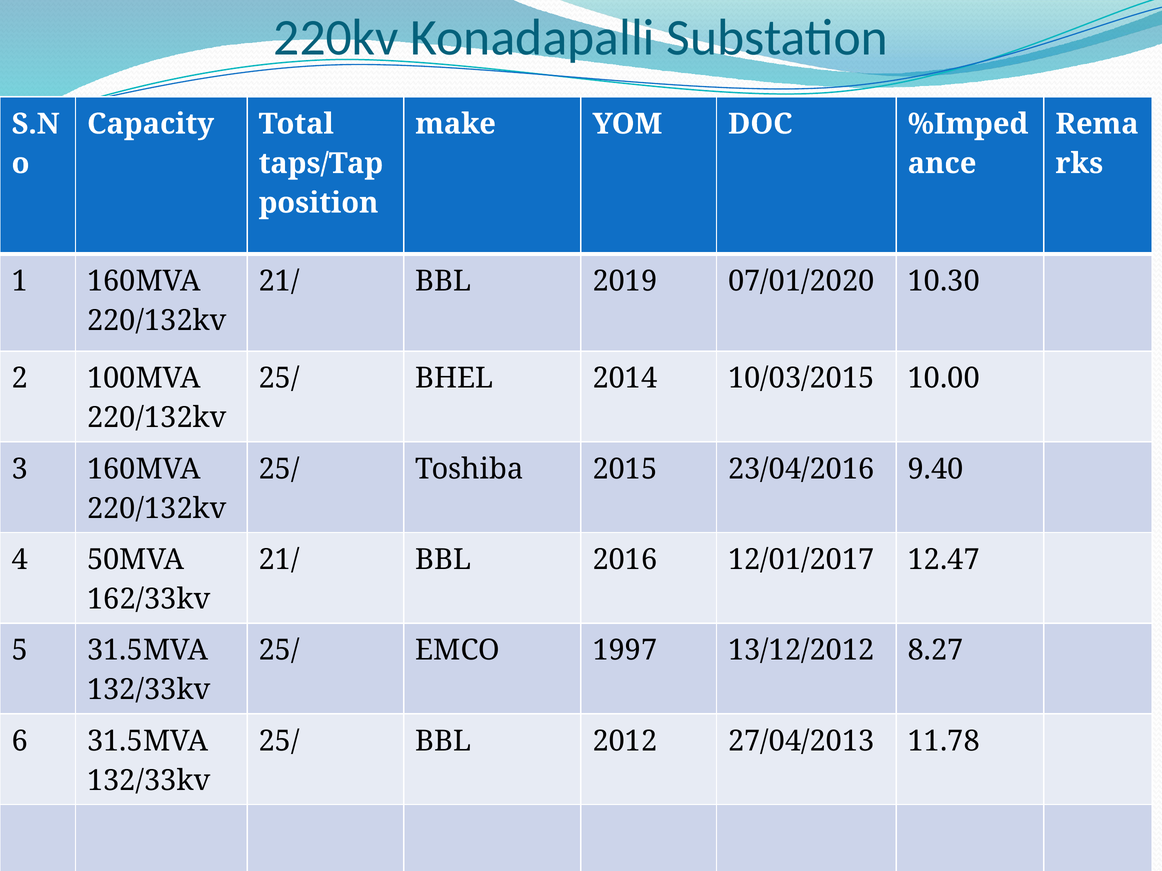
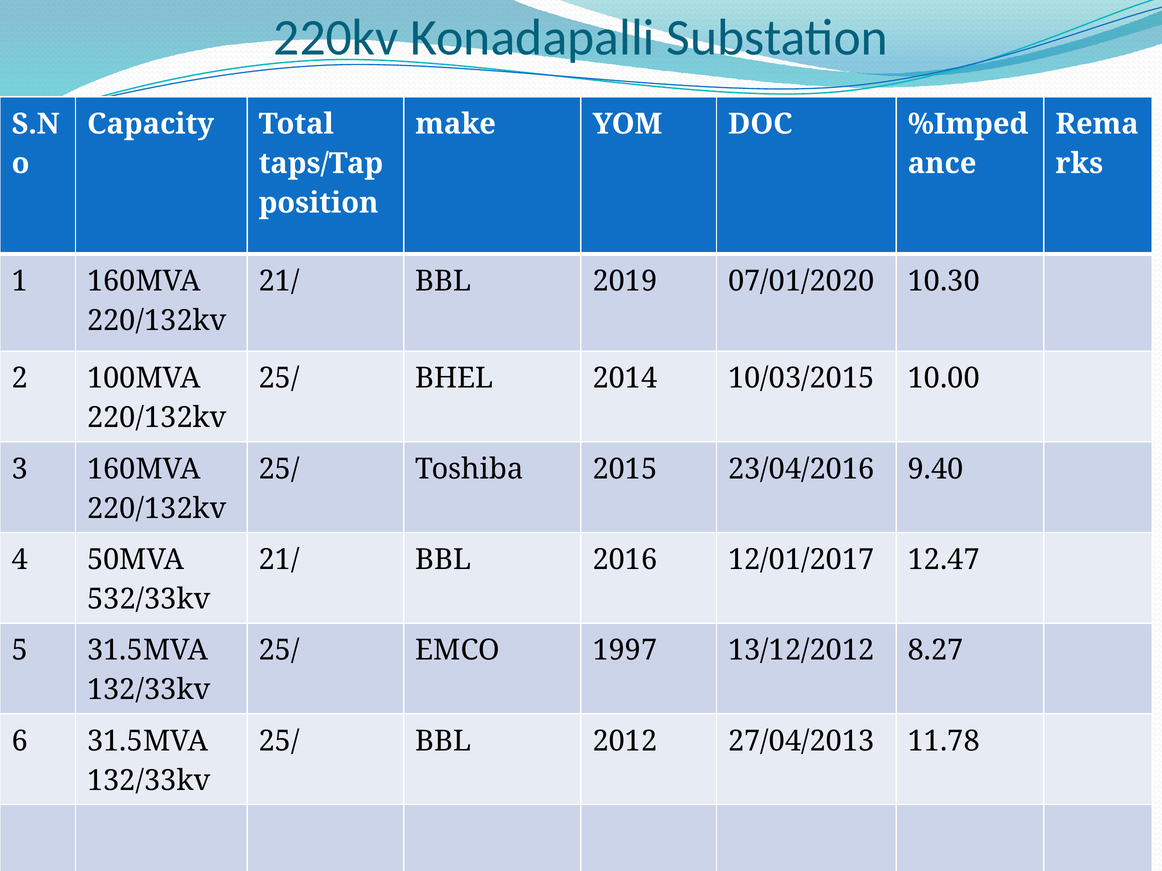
162/33kv: 162/33kv -> 532/33kv (149, 600)
